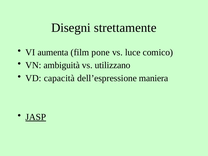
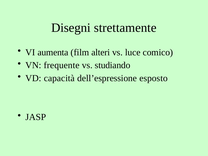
pone: pone -> alteri (101, 52)
ambiguità: ambiguità -> frequente (62, 65)
utilizzano: utilizzano -> studiando (113, 65)
maniera: maniera -> esposto (153, 78)
JASP underline: present -> none (36, 117)
